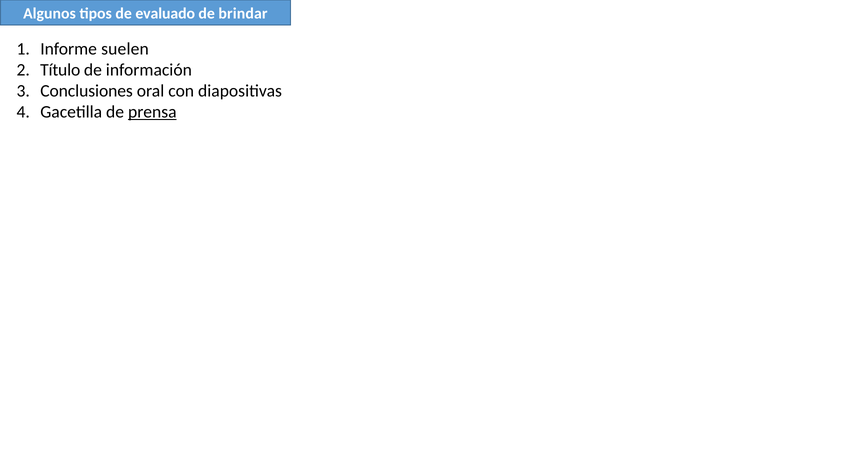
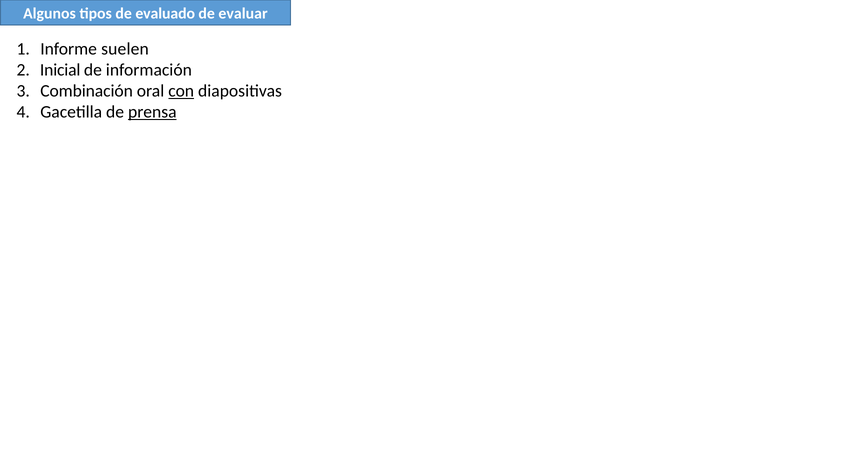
brindar: brindar -> evaluar (243, 14)
Título: Título -> Inicial (60, 70)
Conclusiones: Conclusiones -> Combinación (87, 91)
con underline: none -> present (181, 91)
